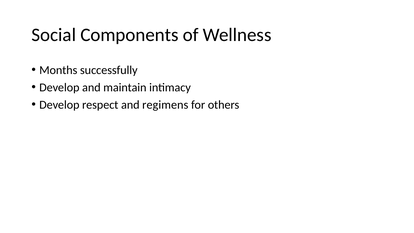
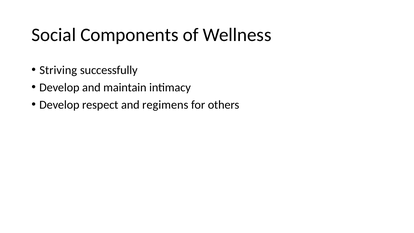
Months: Months -> Striving (58, 70)
